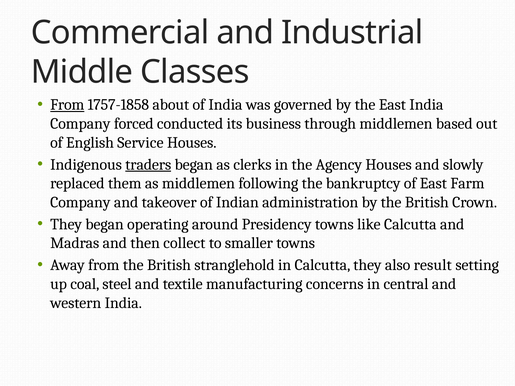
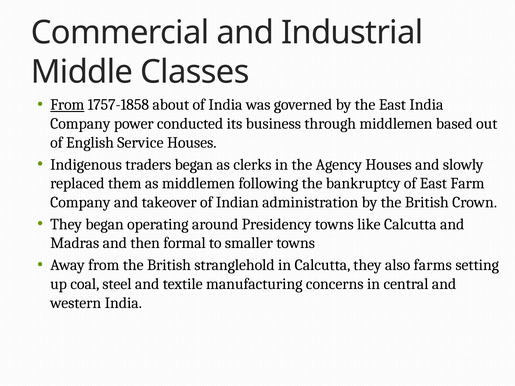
forced: forced -> power (134, 124)
traders underline: present -> none (148, 165)
collect: collect -> formal (184, 243)
result: result -> farms (433, 265)
